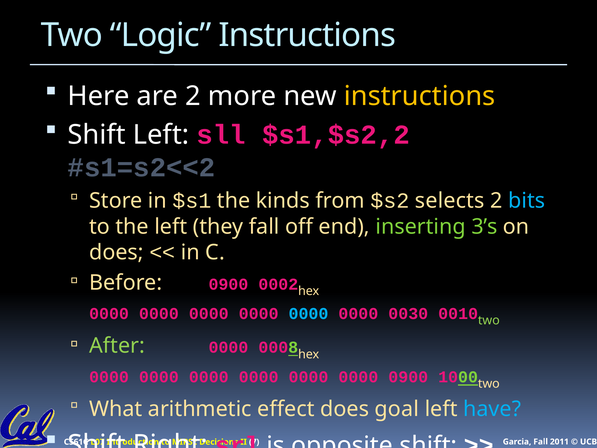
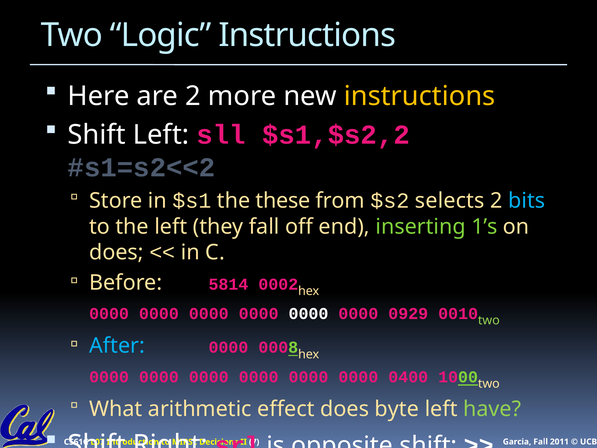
kinds: kinds -> these (283, 201)
3’s: 3’s -> 1’s (484, 227)
Before 0900: 0900 -> 5814 (228, 284)
0000 colour: light blue -> white (308, 314)
0030: 0030 -> 0929 (408, 314)
After colour: light green -> light blue (117, 346)
0000 0900: 0900 -> 0400 (408, 377)
goal: goal -> byte (397, 409)
have colour: light blue -> light green (492, 409)
